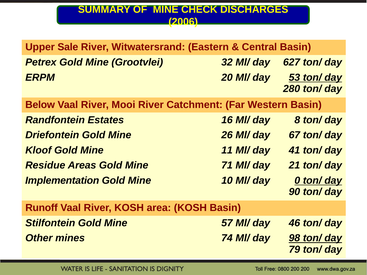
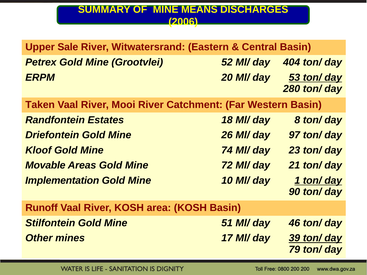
CHECK: CHECK -> MEANS (199, 9)
32: 32 -> 52 (227, 62)
627: 627 -> 404 (292, 62)
Below: Below -> Taken (40, 105)
16: 16 -> 18 (227, 120)
67: 67 -> 97 (294, 135)
11: 11 -> 74 (227, 150)
41: 41 -> 23 (294, 150)
Residue: Residue -> Movable (45, 165)
71: 71 -> 72 (227, 165)
0: 0 -> 1 (297, 181)
57: 57 -> 51 (227, 223)
74: 74 -> 17 (227, 238)
98: 98 -> 39 (294, 238)
